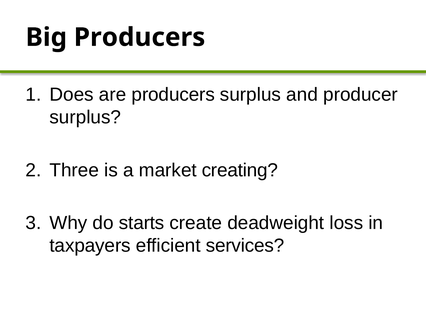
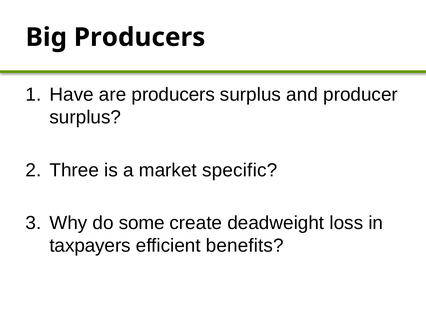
Does: Does -> Have (72, 95)
creating: creating -> specific (240, 170)
starts: starts -> some (142, 223)
services: services -> benefits (245, 246)
